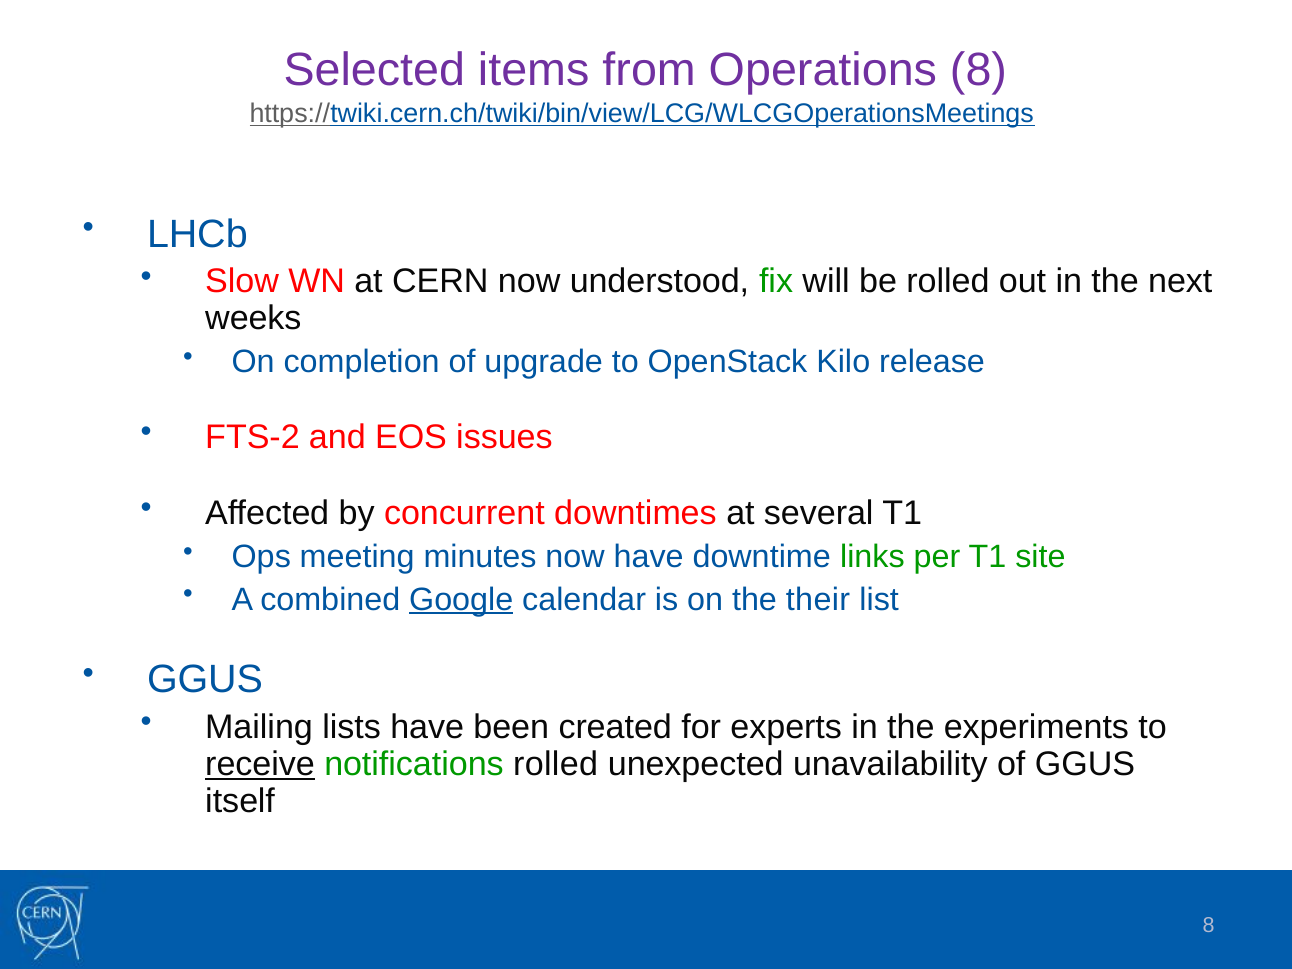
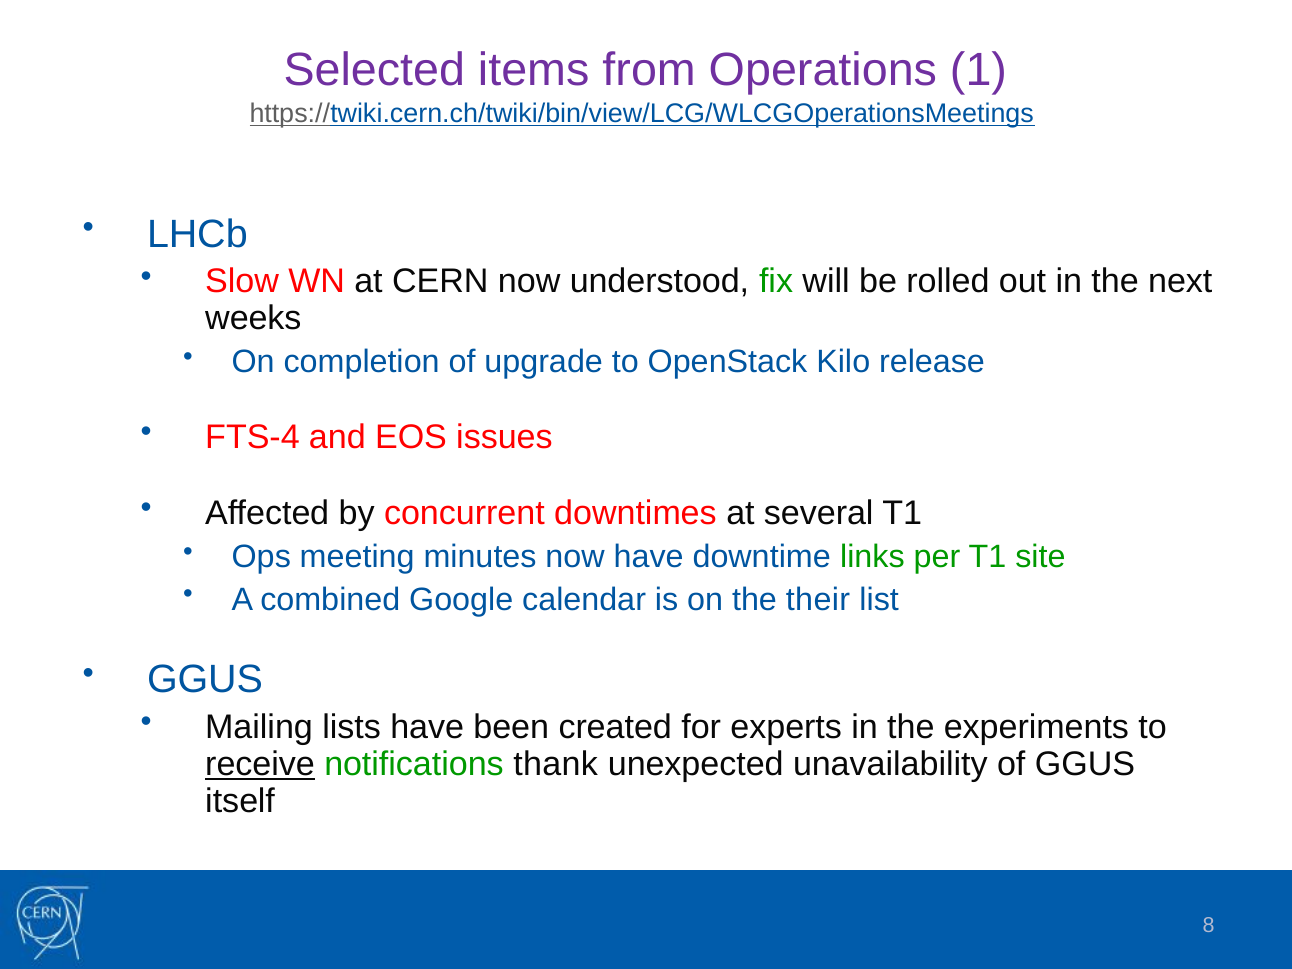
Operations 8: 8 -> 1 (979, 71)
FTS-2: FTS-2 -> FTS-4 (252, 437)
Google underline: present -> none (461, 599)
notifications rolled: rolled -> thank (556, 764)
